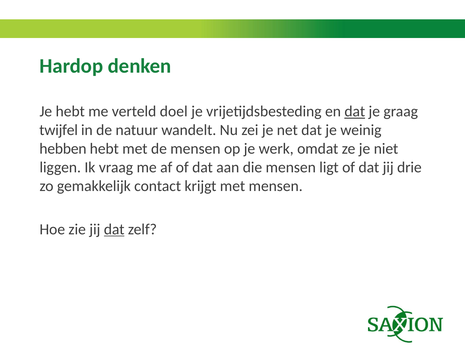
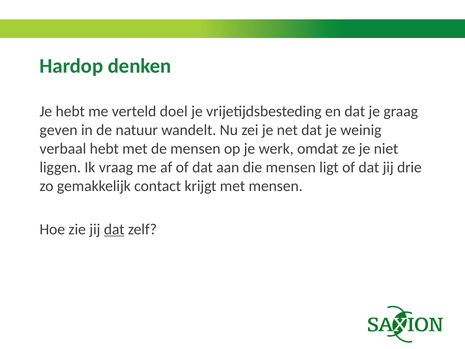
dat underline: present -> none (355, 111)
twijfel: twijfel -> geven (59, 130)
hebben: hebben -> verbaal (63, 149)
